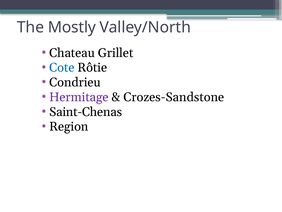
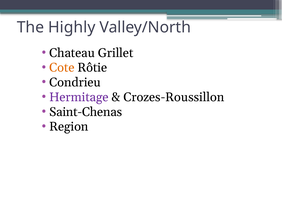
Mostly: Mostly -> Highly (72, 27)
Cote colour: blue -> orange (62, 67)
Crozes-Sandstone: Crozes-Sandstone -> Crozes-Roussillon (174, 97)
